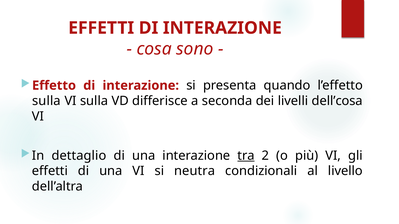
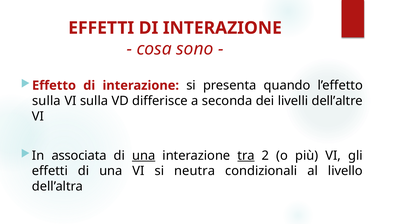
dell’cosa: dell’cosa -> dell’altre (337, 101)
dettaglio: dettaglio -> associata (79, 156)
una underline: none -> present (144, 156)
